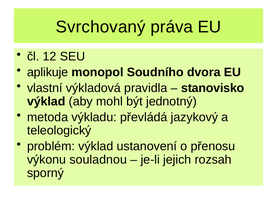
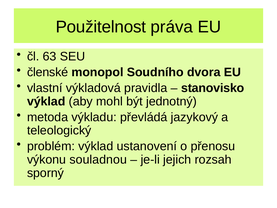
Svrchovaný: Svrchovaný -> Použitelnost (101, 27)
12: 12 -> 63 (50, 56)
aplikuje: aplikuje -> členské (48, 72)
